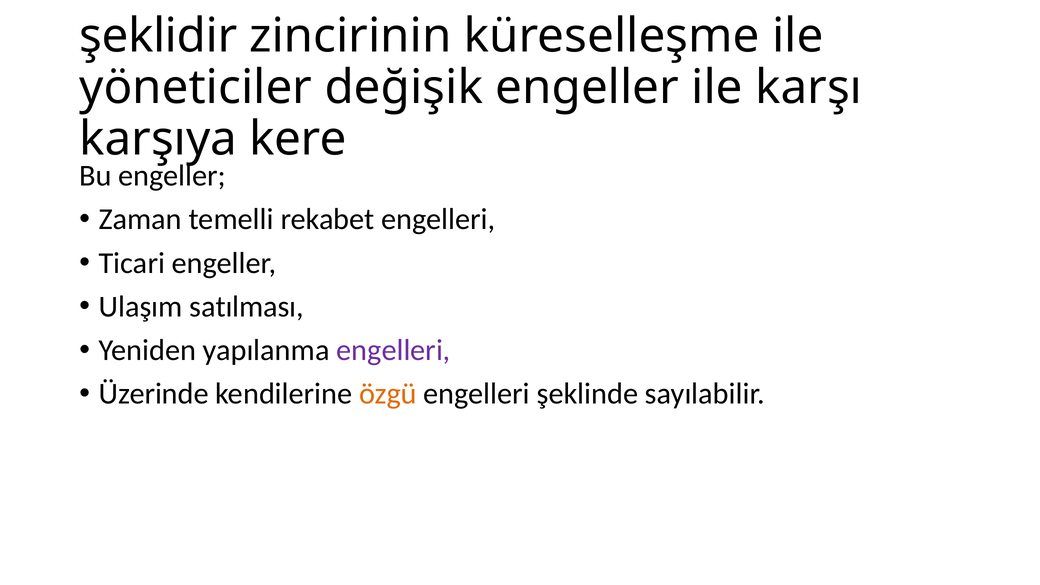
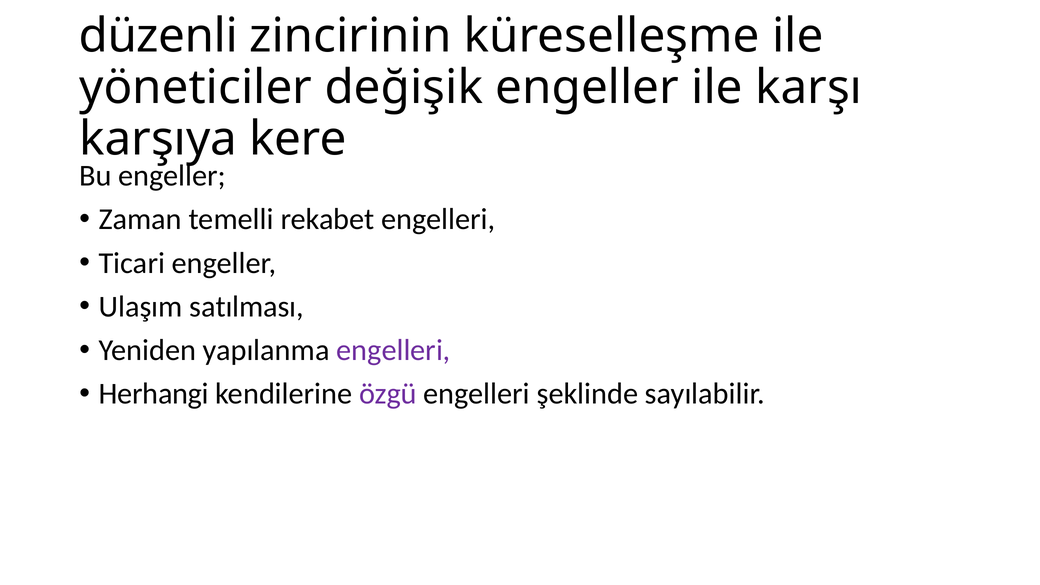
şeklidir: şeklidir -> düzenli (158, 36)
Üzerinde: Üzerinde -> Herhangi (154, 394)
özgü colour: orange -> purple (388, 394)
